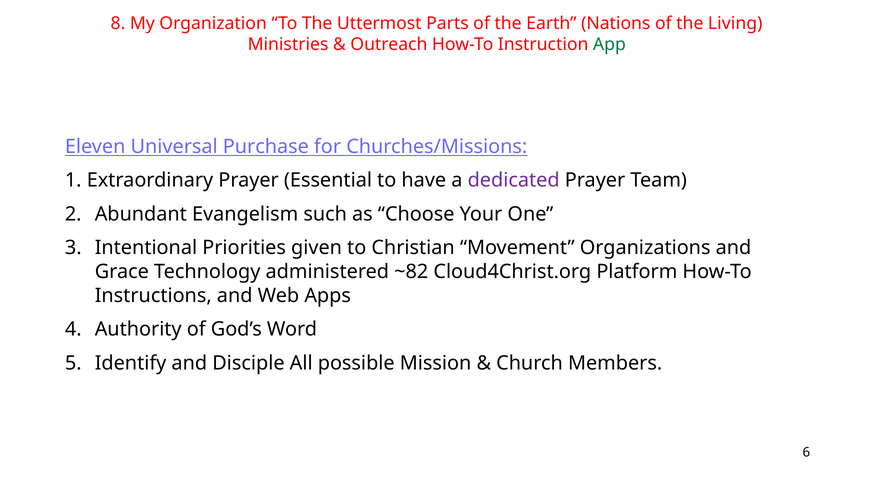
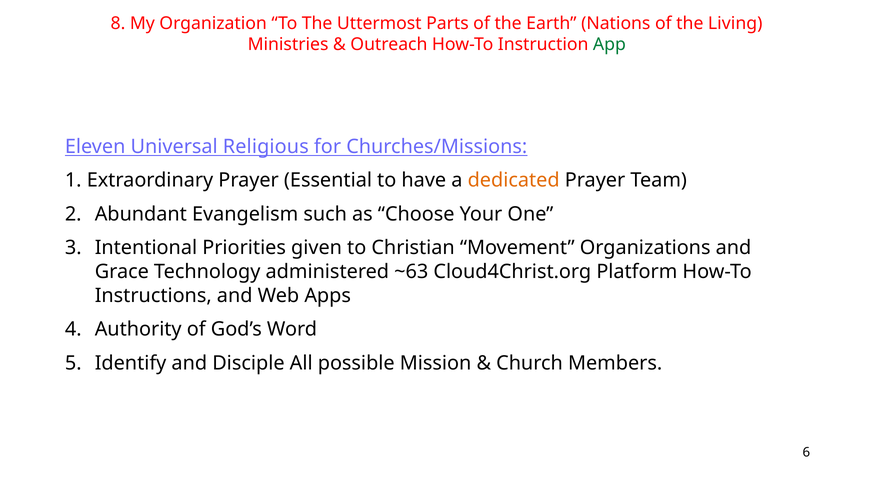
Purchase: Purchase -> Religious (266, 146)
dedicated colour: purple -> orange (514, 180)
~82: ~82 -> ~63 (411, 272)
